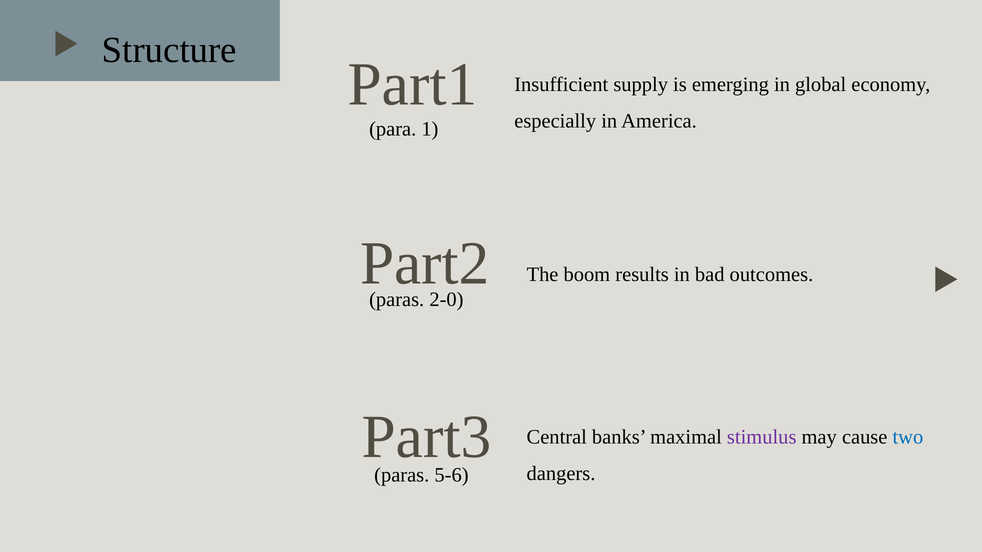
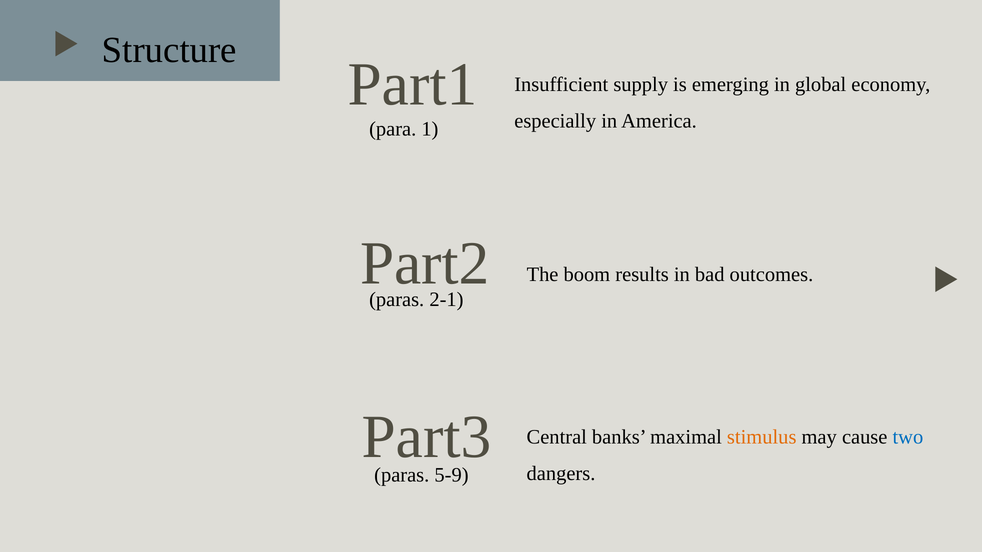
2-0: 2-0 -> 2-1 (446, 300)
stimulus colour: purple -> orange (762, 437)
5-6: 5-6 -> 5-9 (452, 475)
